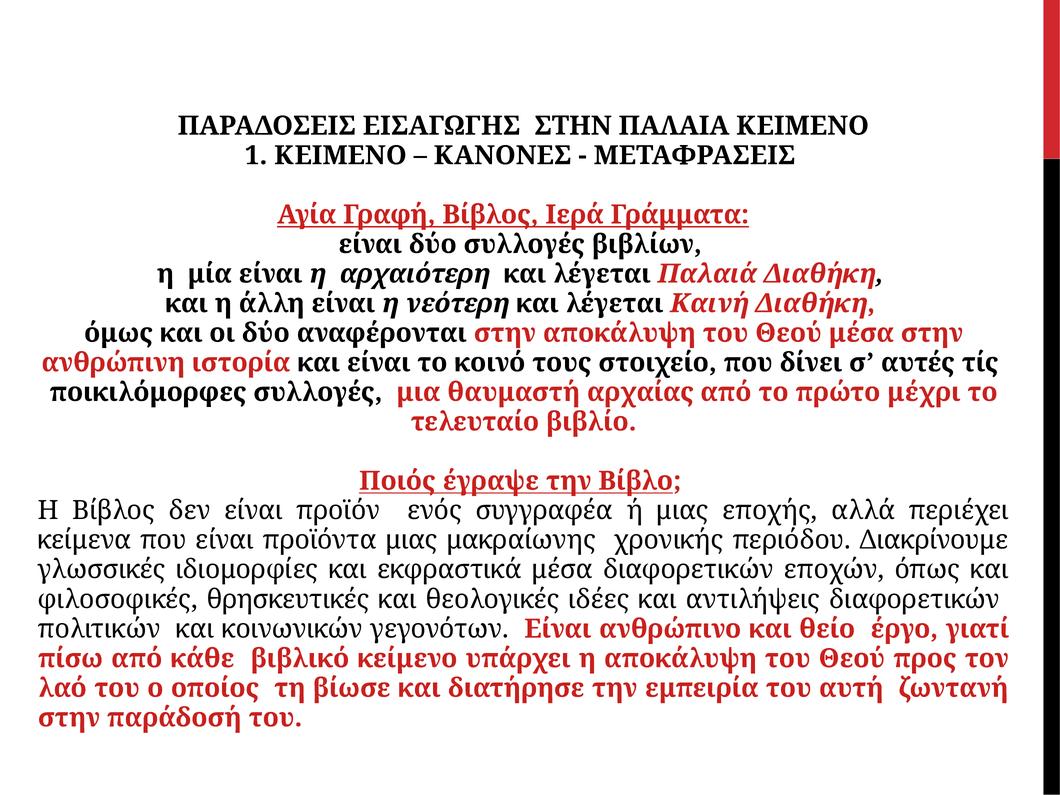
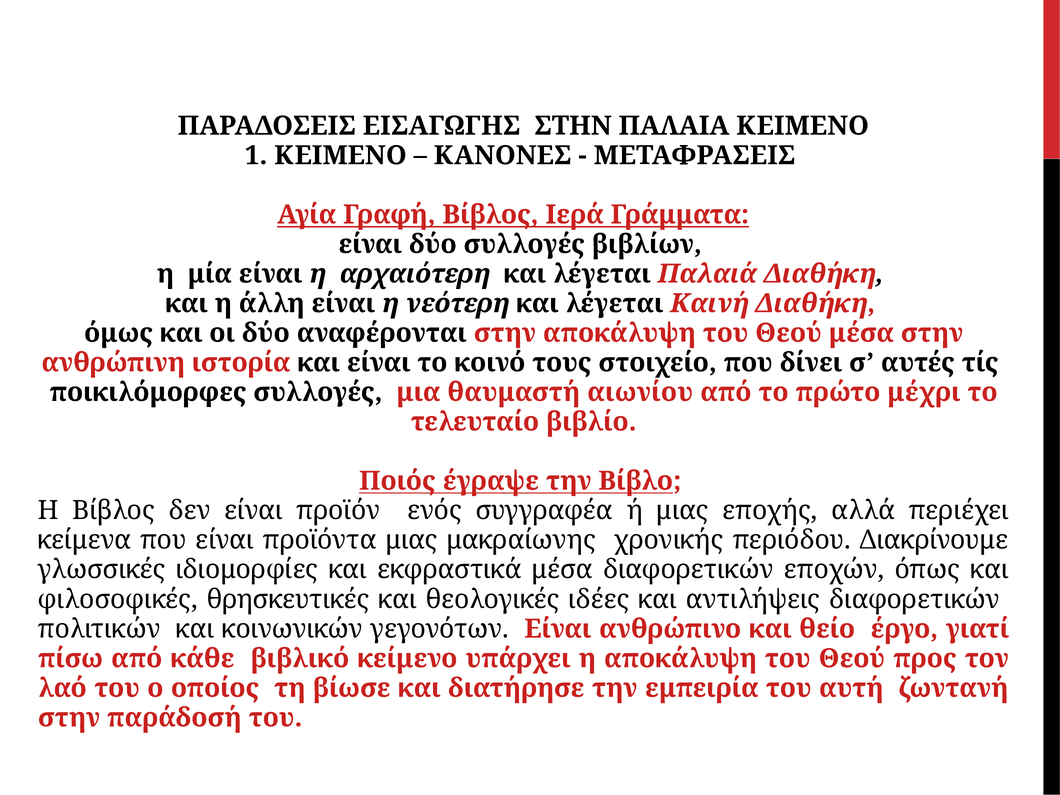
αρχαίας: αρχαίας -> αιωνίου (640, 392)
